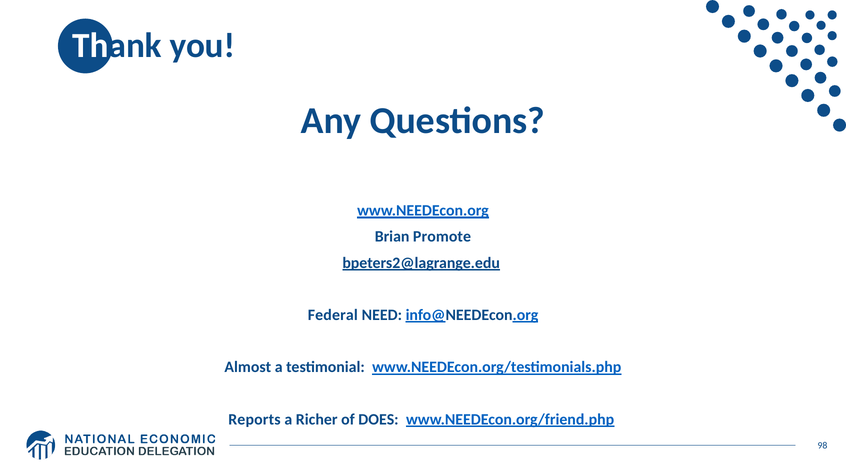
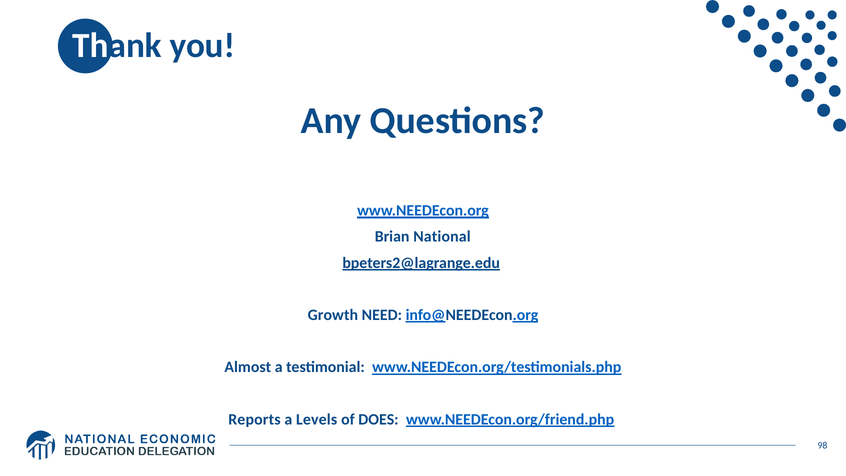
Promote: Promote -> National (442, 237)
Federal: Federal -> Growth (333, 315)
Richer: Richer -> Levels (317, 419)
